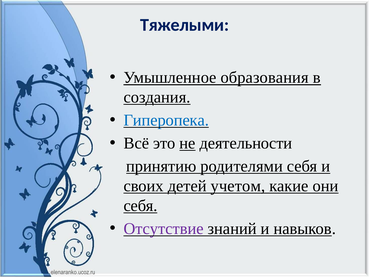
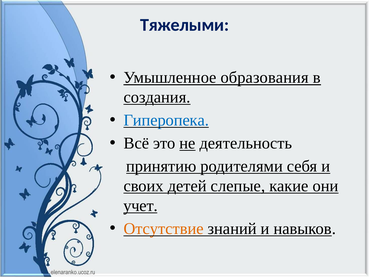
деятельности: деятельности -> деятельность (246, 143)
учетом: учетом -> слепые (238, 186)
себя: себя -> учет (140, 205)
Отсутствие colour: purple -> orange (164, 228)
